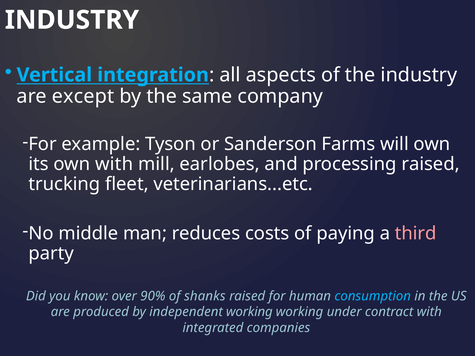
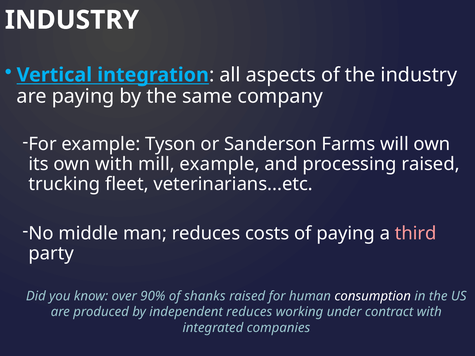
are except: except -> paying (83, 96)
mill earlobes: earlobes -> example (220, 164)
consumption colour: light blue -> white (373, 296)
independent working: working -> reduces (249, 312)
